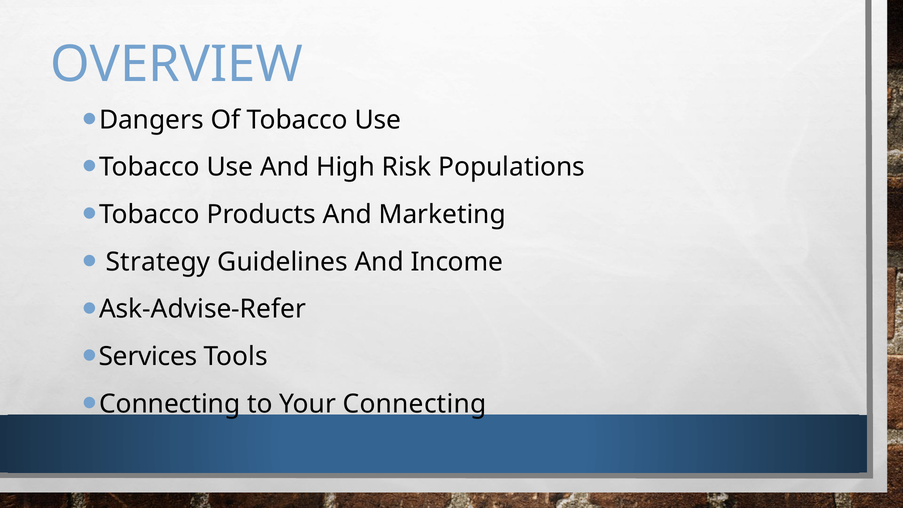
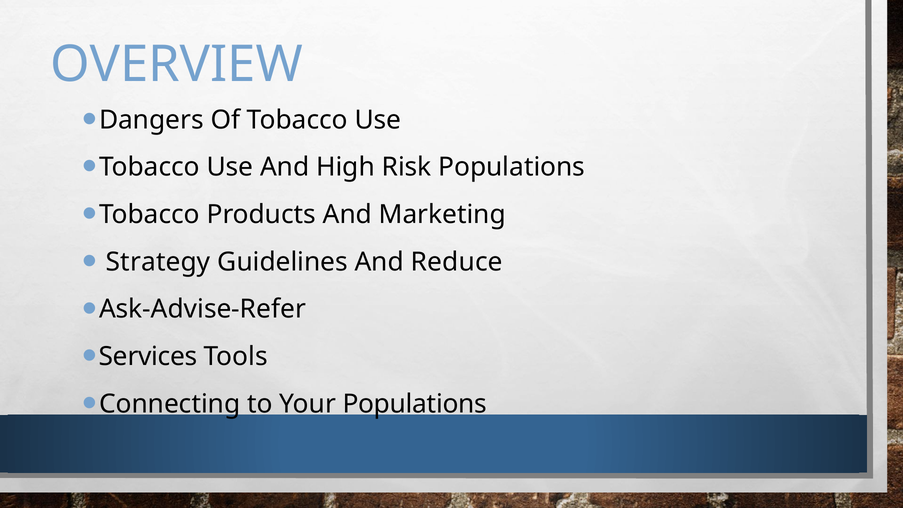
Income: Income -> Reduce (457, 262)
Your Connecting: Connecting -> Populations (415, 404)
